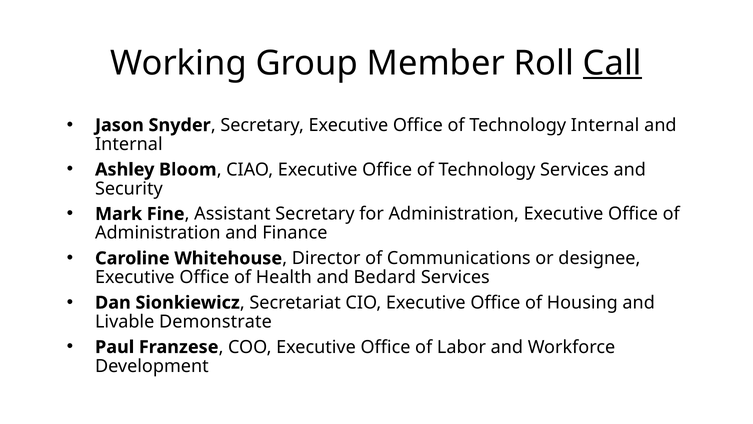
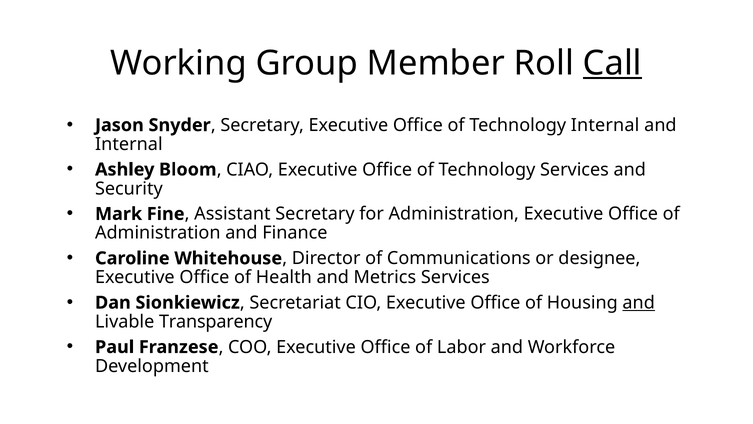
Bedard: Bedard -> Metrics (385, 277)
and underline: none -> present (639, 302)
Demonstrate: Demonstrate -> Transparency (216, 321)
